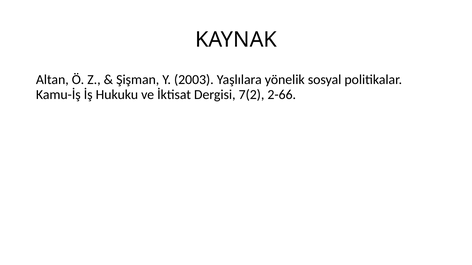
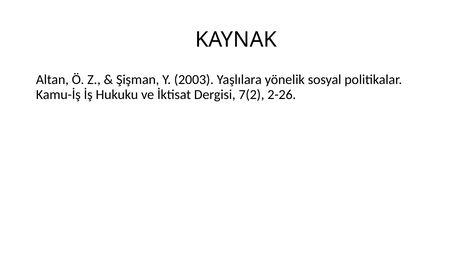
2-66: 2-66 -> 2-26 (282, 95)
